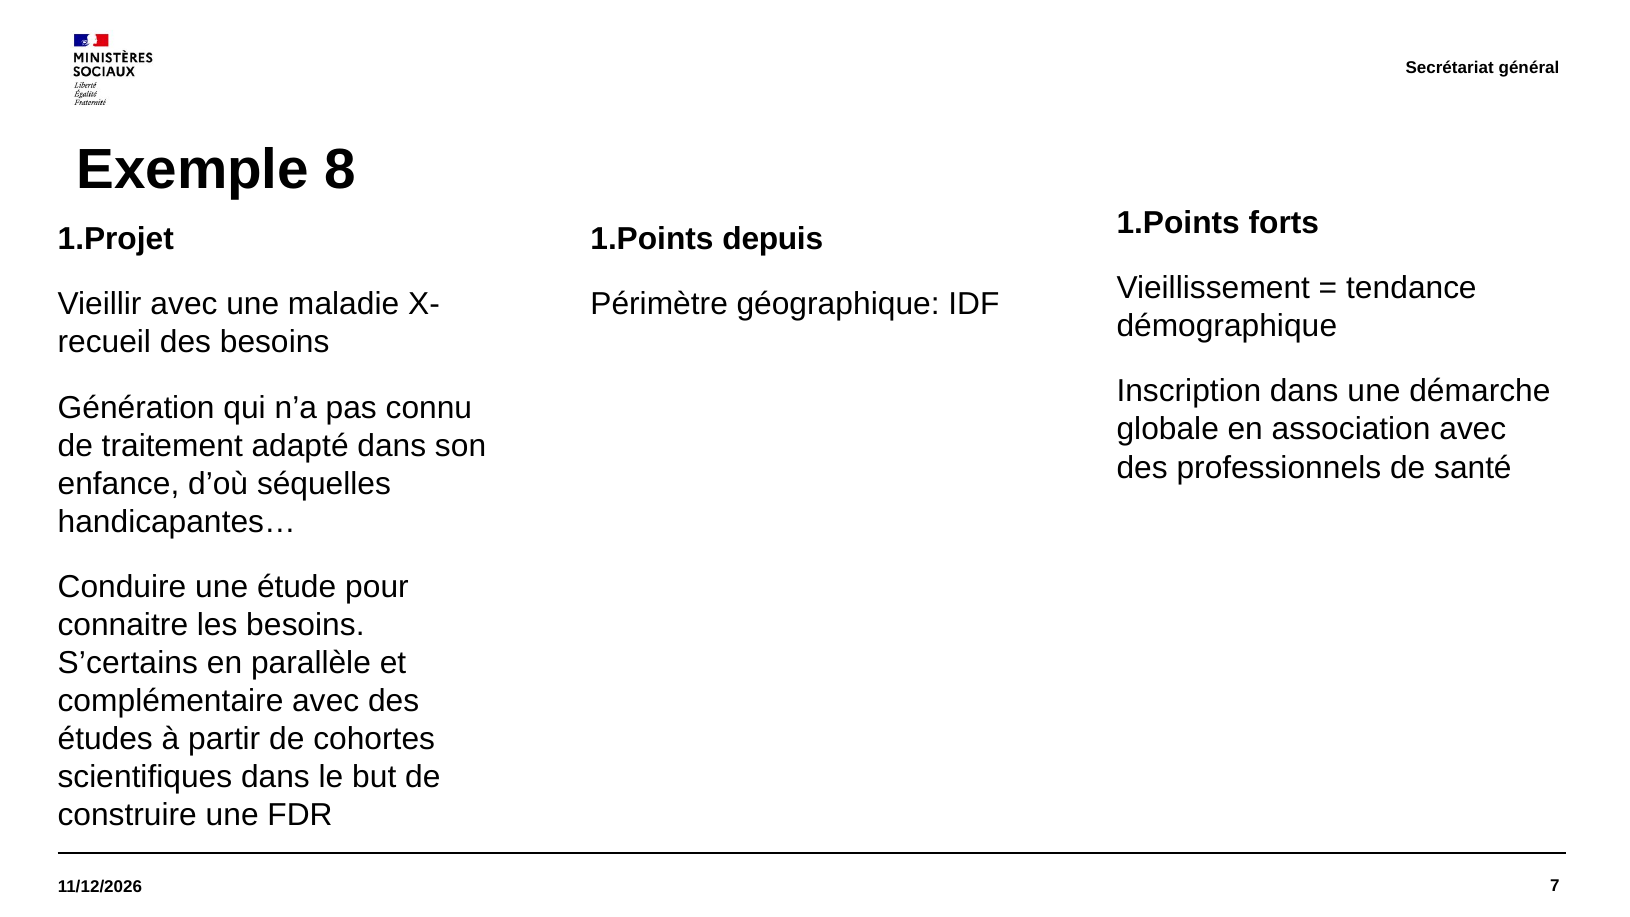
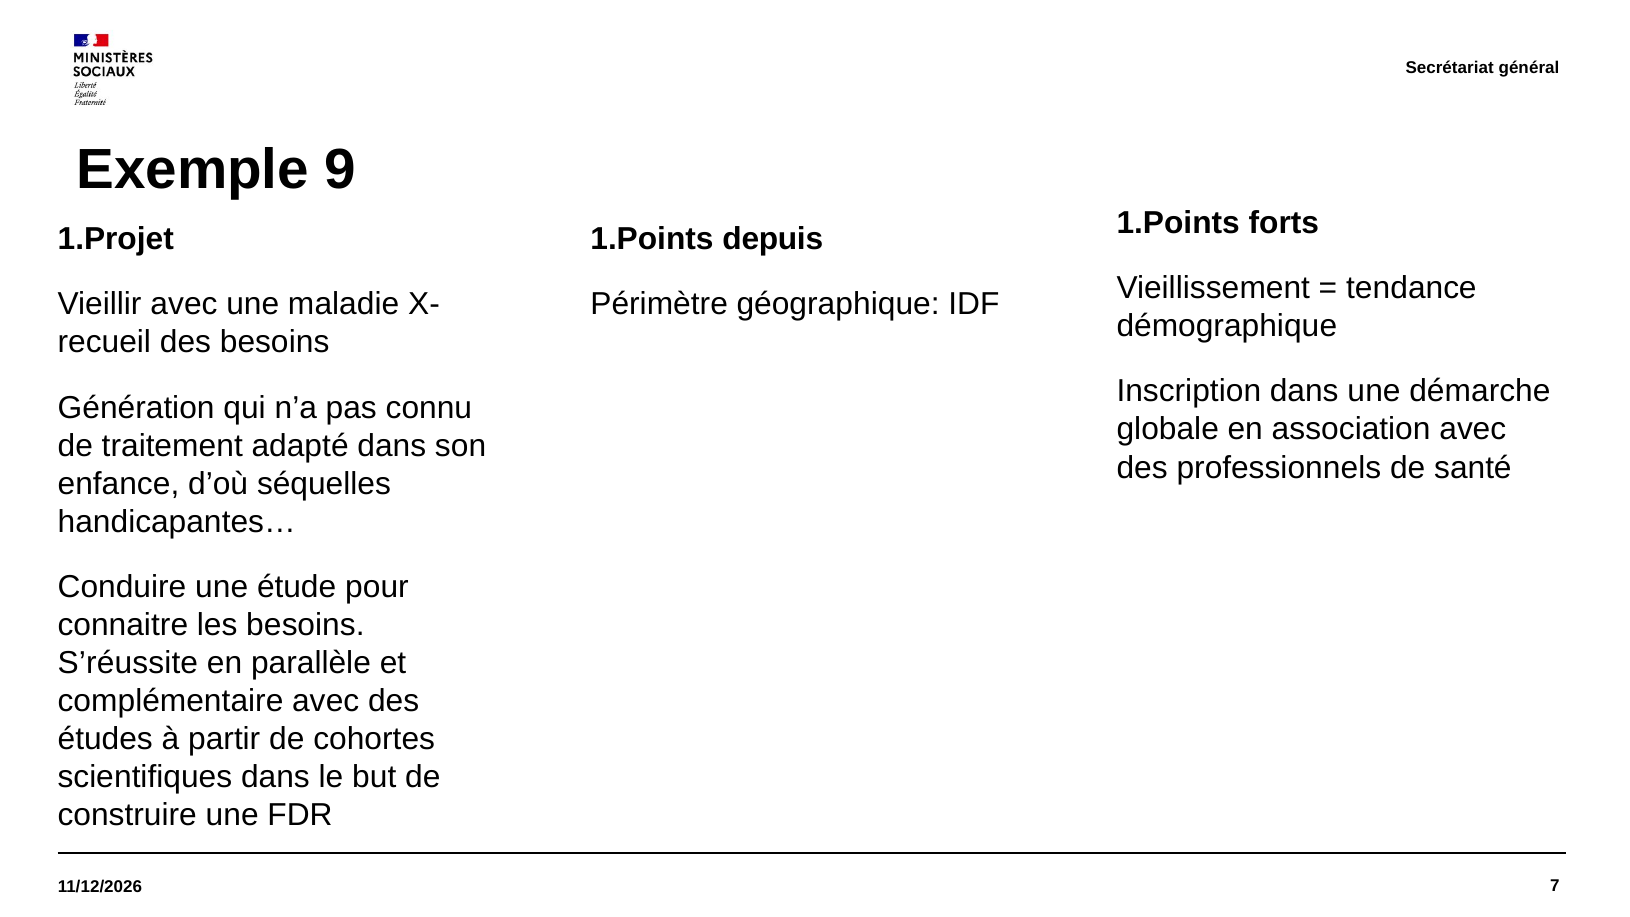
8: 8 -> 9 (340, 169)
S’certains: S’certains -> S’réussite (128, 663)
